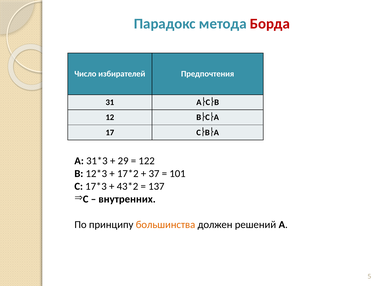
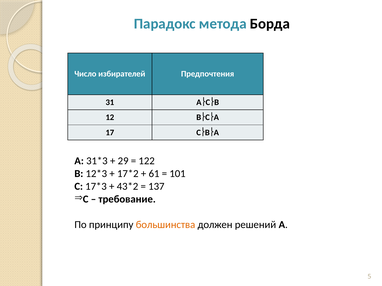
Борда colour: red -> black (270, 24)
37: 37 -> 61 (154, 174)
внутренних: внутренних -> требование (127, 199)
